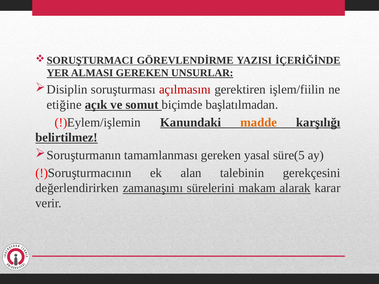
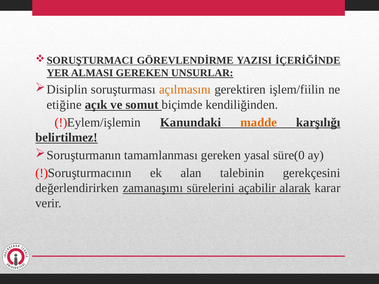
açılmasını colour: red -> orange (185, 90)
başlatılmadan: başlatılmadan -> kendiliğinden (242, 105)
süre(5: süre(5 -> süre(0 (289, 155)
makam: makam -> açabilir (257, 188)
